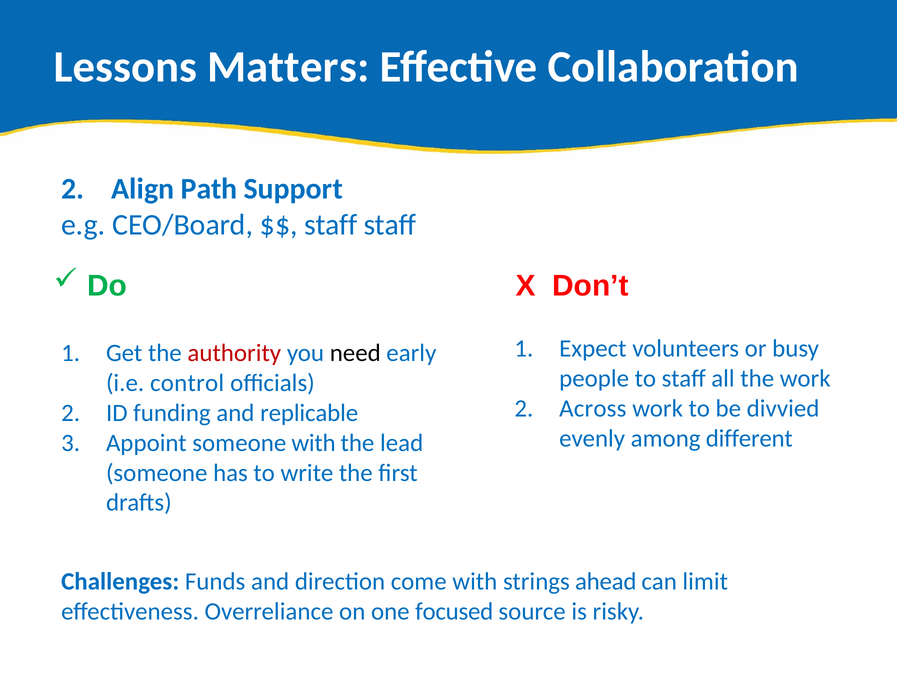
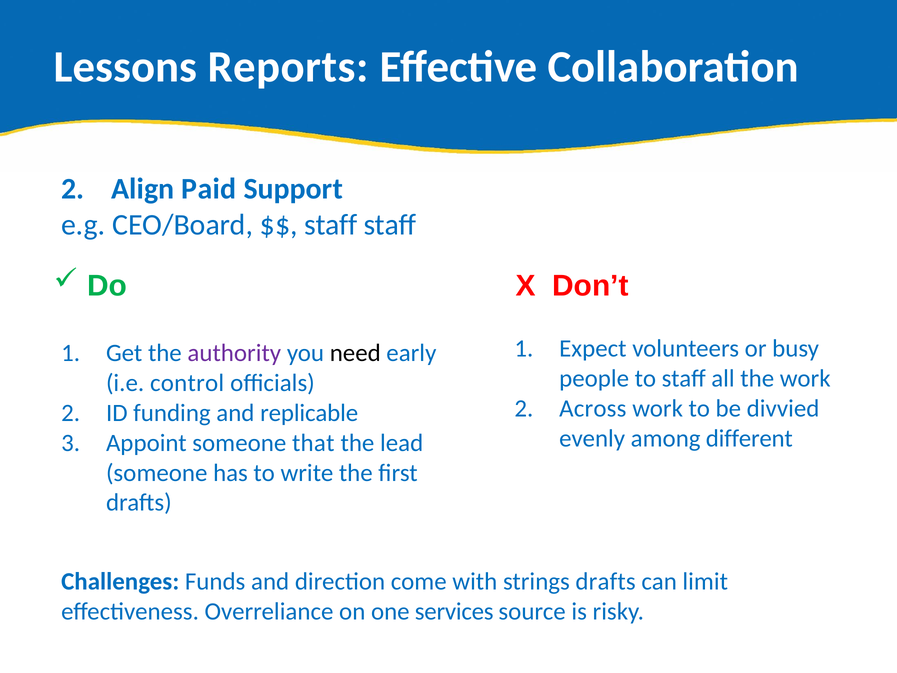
Matters: Matters -> Reports (288, 67)
Path: Path -> Paid (209, 189)
authority colour: red -> purple (234, 353)
someone with: with -> that (313, 443)
strings ahead: ahead -> drafts (606, 581)
focused: focused -> services (454, 611)
